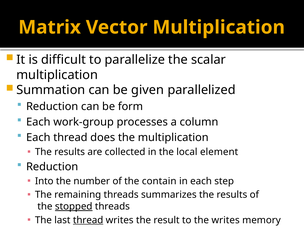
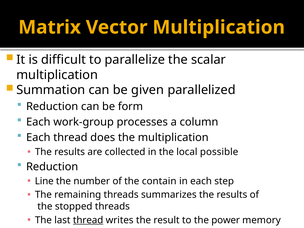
element: element -> possible (219, 152)
Into: Into -> Line (44, 181)
stopped underline: present -> none (74, 206)
the writes: writes -> power (226, 220)
